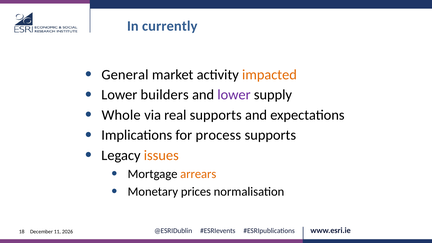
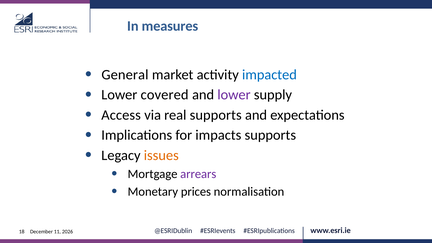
currently: currently -> measures (170, 26)
impacted colour: orange -> blue (269, 75)
builders: builders -> covered (165, 95)
Whole: Whole -> Access (121, 115)
process: process -> impacts (218, 135)
arrears colour: orange -> purple (198, 174)
